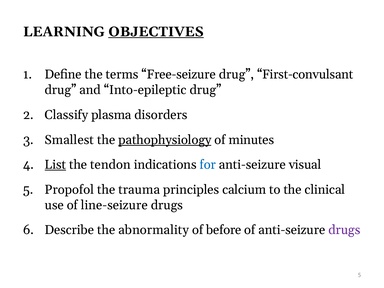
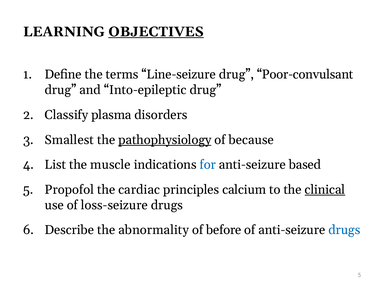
Free-seizure: Free-seizure -> Line-seizure (179, 74)
First-convulsant: First-convulsant -> Poor-convulsant (305, 74)
minutes: minutes -> because (251, 140)
List underline: present -> none (55, 165)
tendon: tendon -> muscle (110, 165)
visual: visual -> based (305, 165)
trauma: trauma -> cardiac (139, 190)
clinical underline: none -> present (325, 190)
line-seizure: line-seizure -> loss-seizure (114, 205)
drugs colour: purple -> blue (344, 230)
